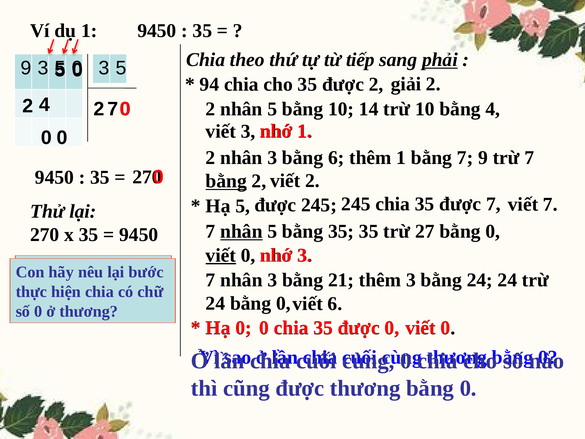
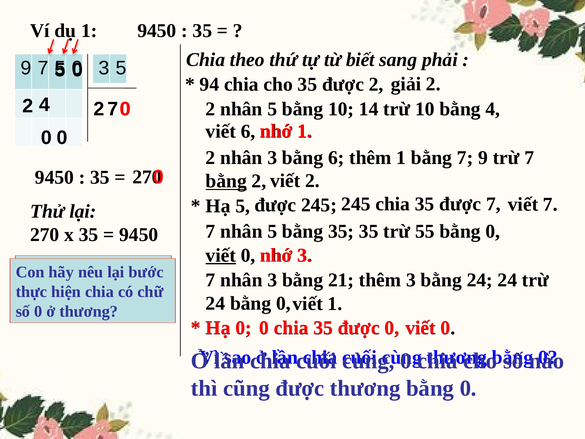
tiếp: tiếp -> biết (360, 60)
phải underline: present -> none (440, 60)
9 3: 3 -> 7 (43, 68)
viết 3: 3 -> 6 (248, 131)
nhân underline: present -> none (241, 231)
27: 27 -> 55 (425, 231)
viết 6: 6 -> 1 (335, 303)
